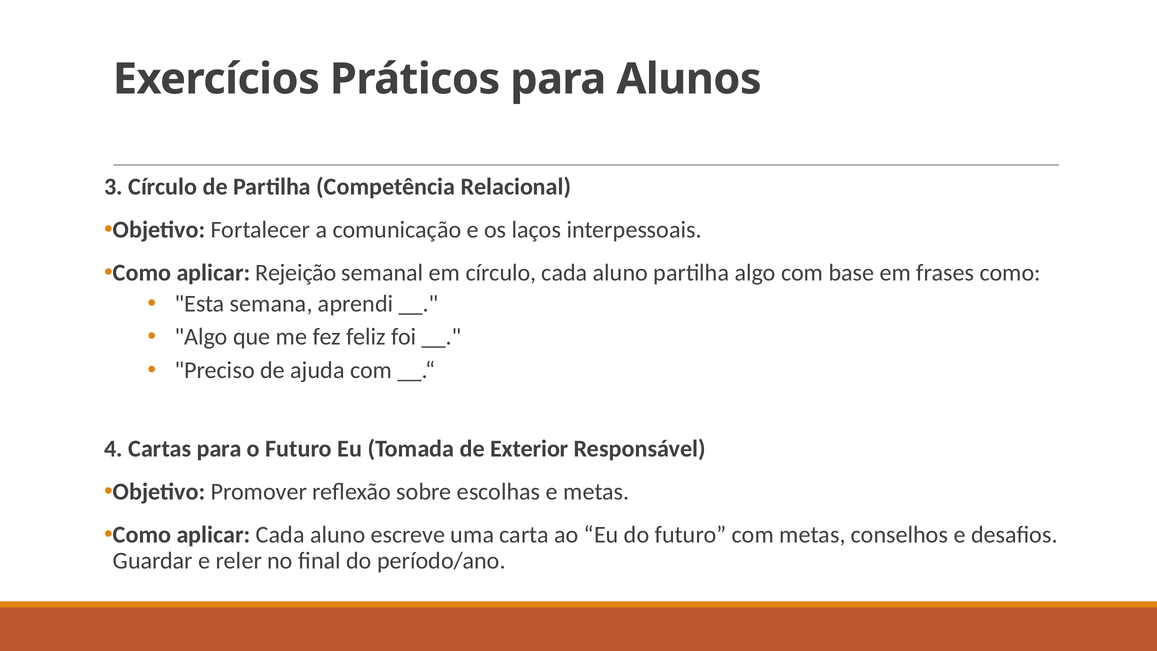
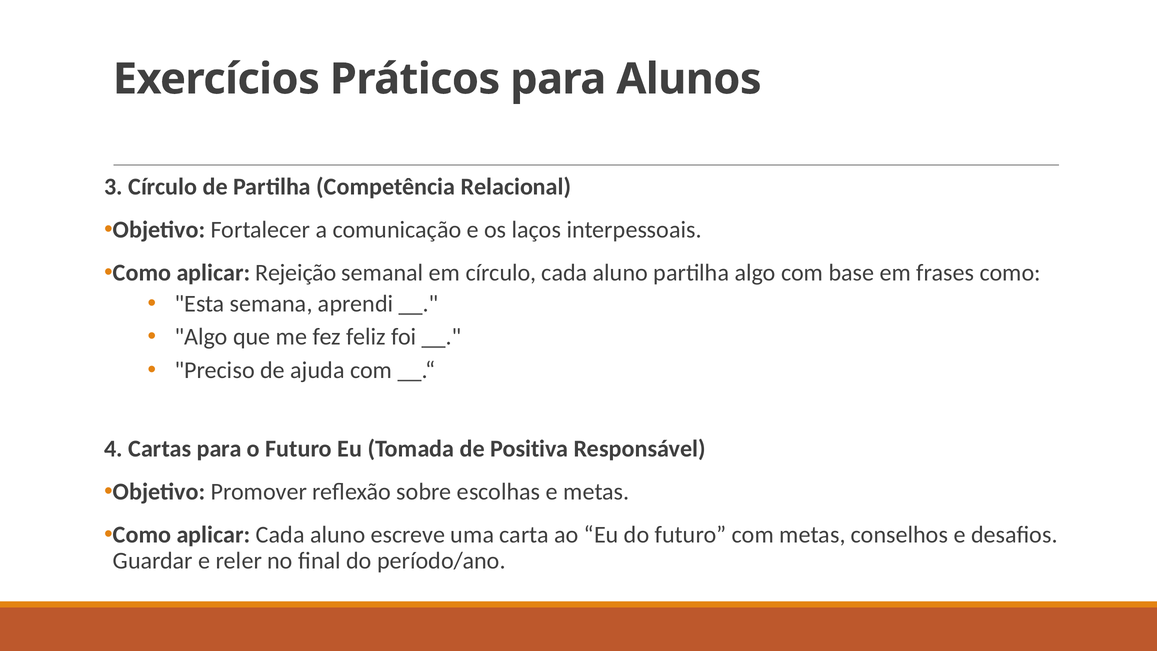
Exterior: Exterior -> Positiva (529, 449)
